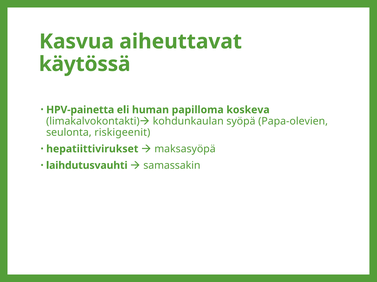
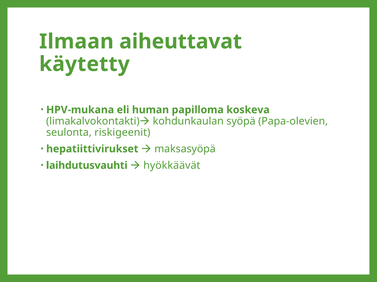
Kasvua: Kasvua -> Ilmaan (76, 42)
käytössä: käytössä -> käytetty (84, 64)
HPV-painetta: HPV-painetta -> HPV-mukana (80, 110)
samassakin: samassakin -> hyökkäävät (172, 166)
